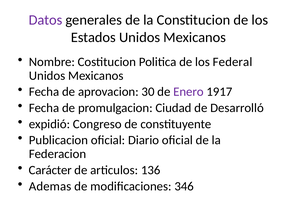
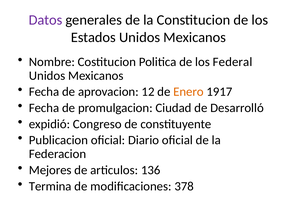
30: 30 -> 12 (148, 92)
Enero colour: purple -> orange (188, 92)
Carácter: Carácter -> Mejores (50, 171)
Ademas: Ademas -> Termina (50, 187)
346: 346 -> 378 (184, 187)
